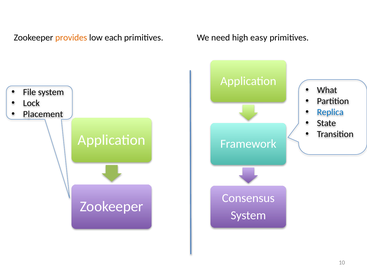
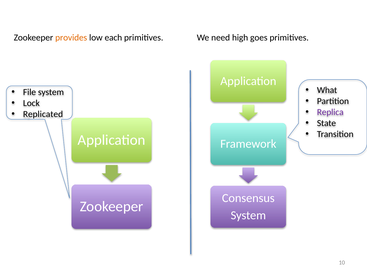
easy: easy -> goes (259, 38)
Replica colour: blue -> purple (330, 112)
Placement: Placement -> Replicated (43, 114)
